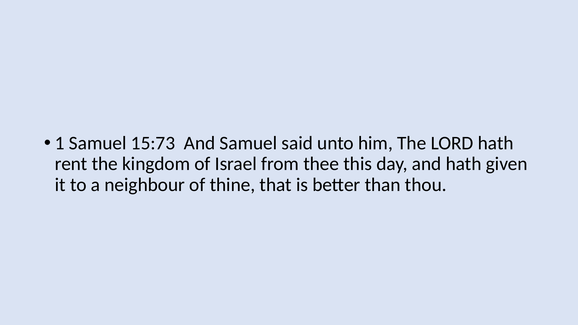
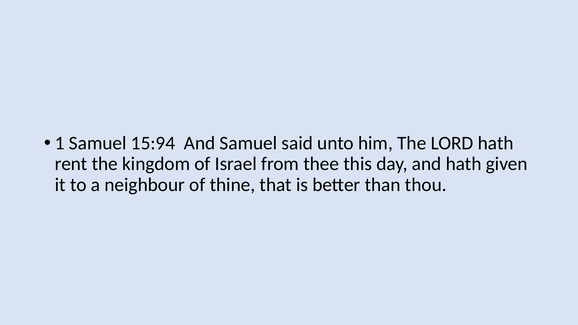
15:73: 15:73 -> 15:94 (153, 143)
